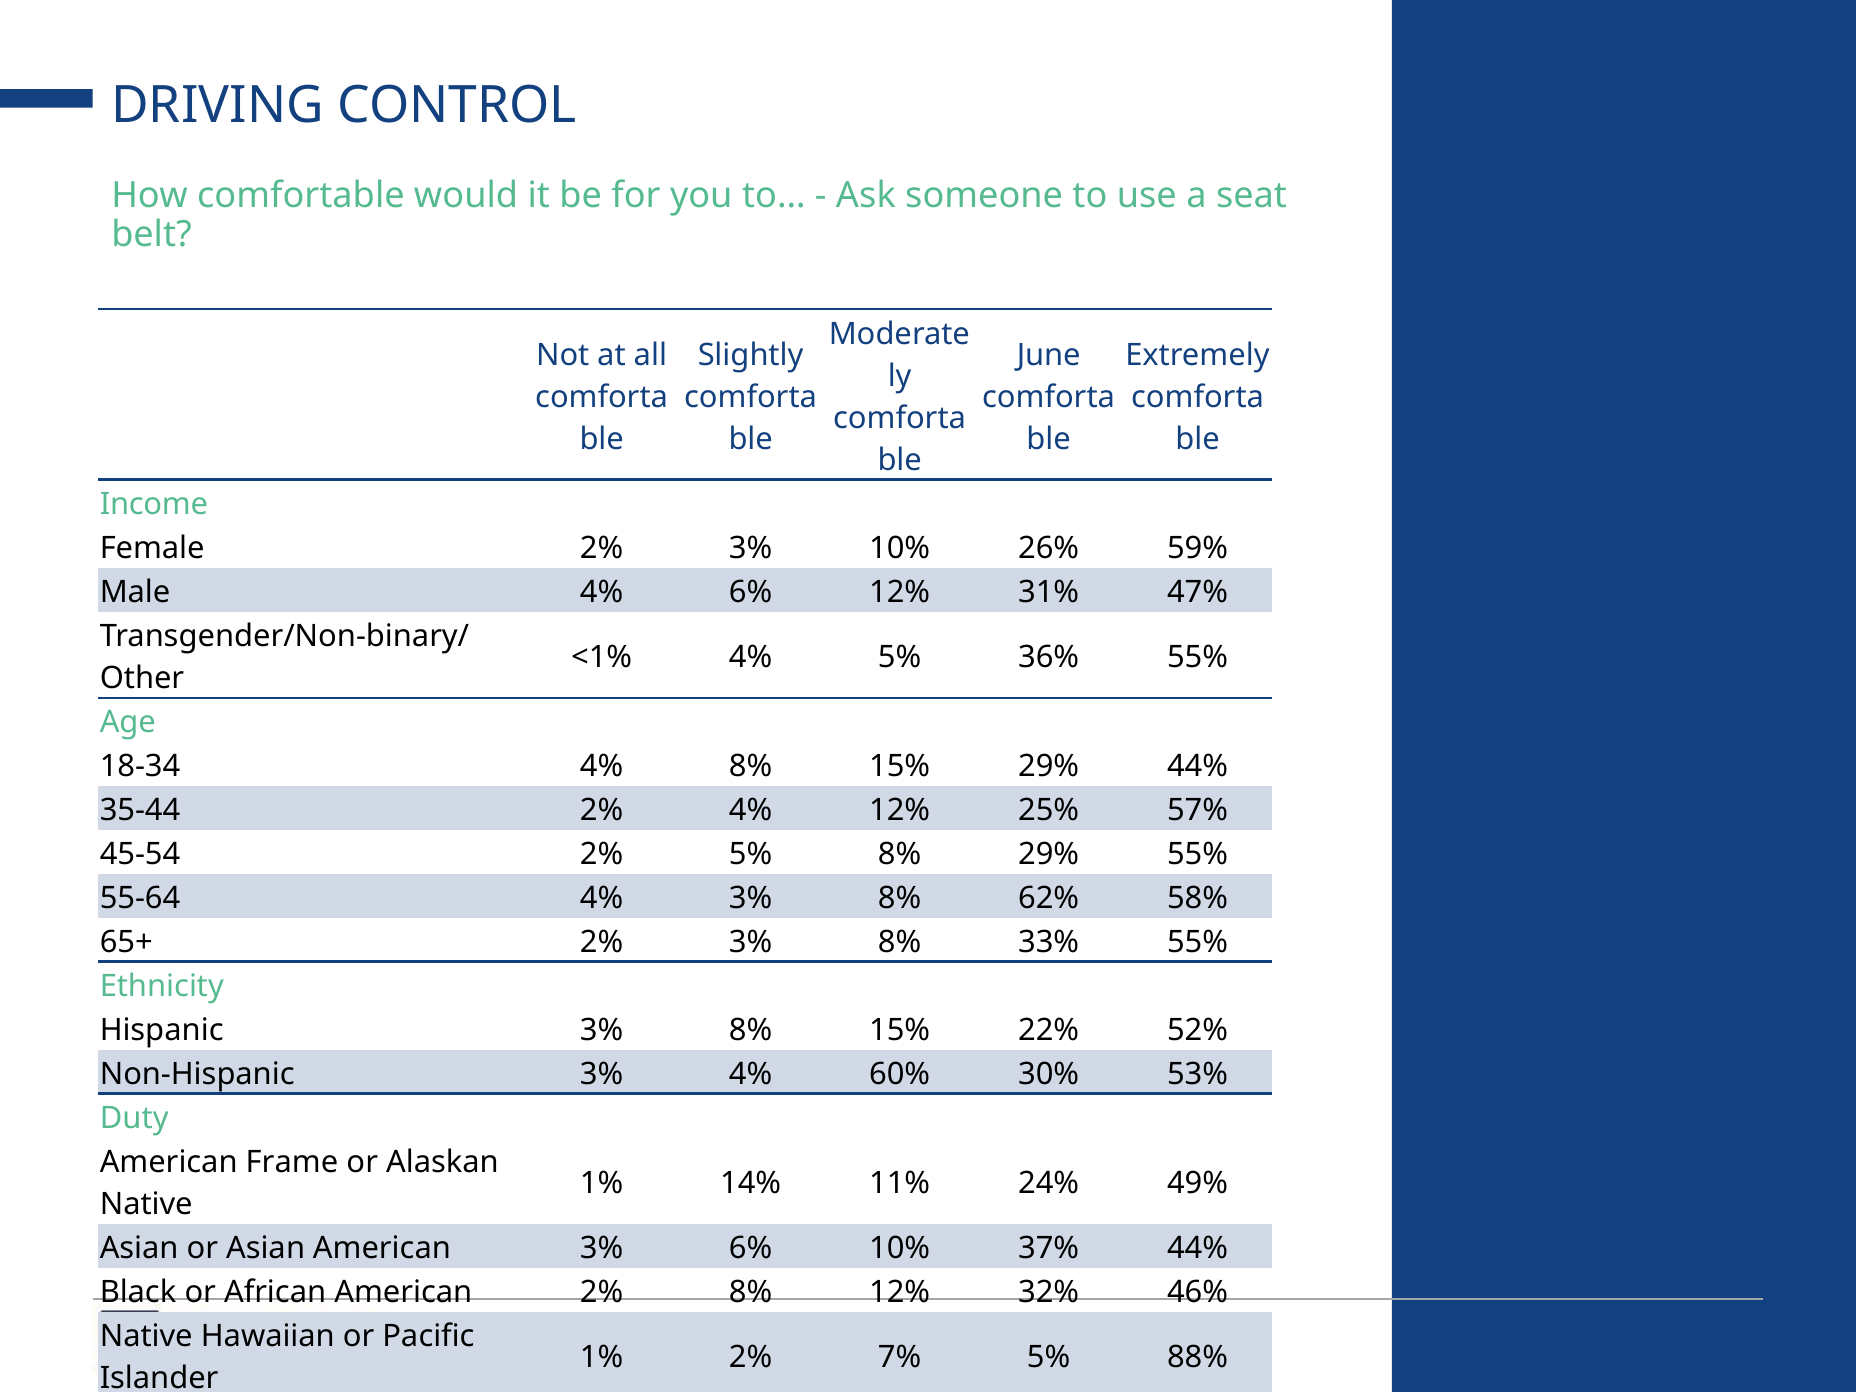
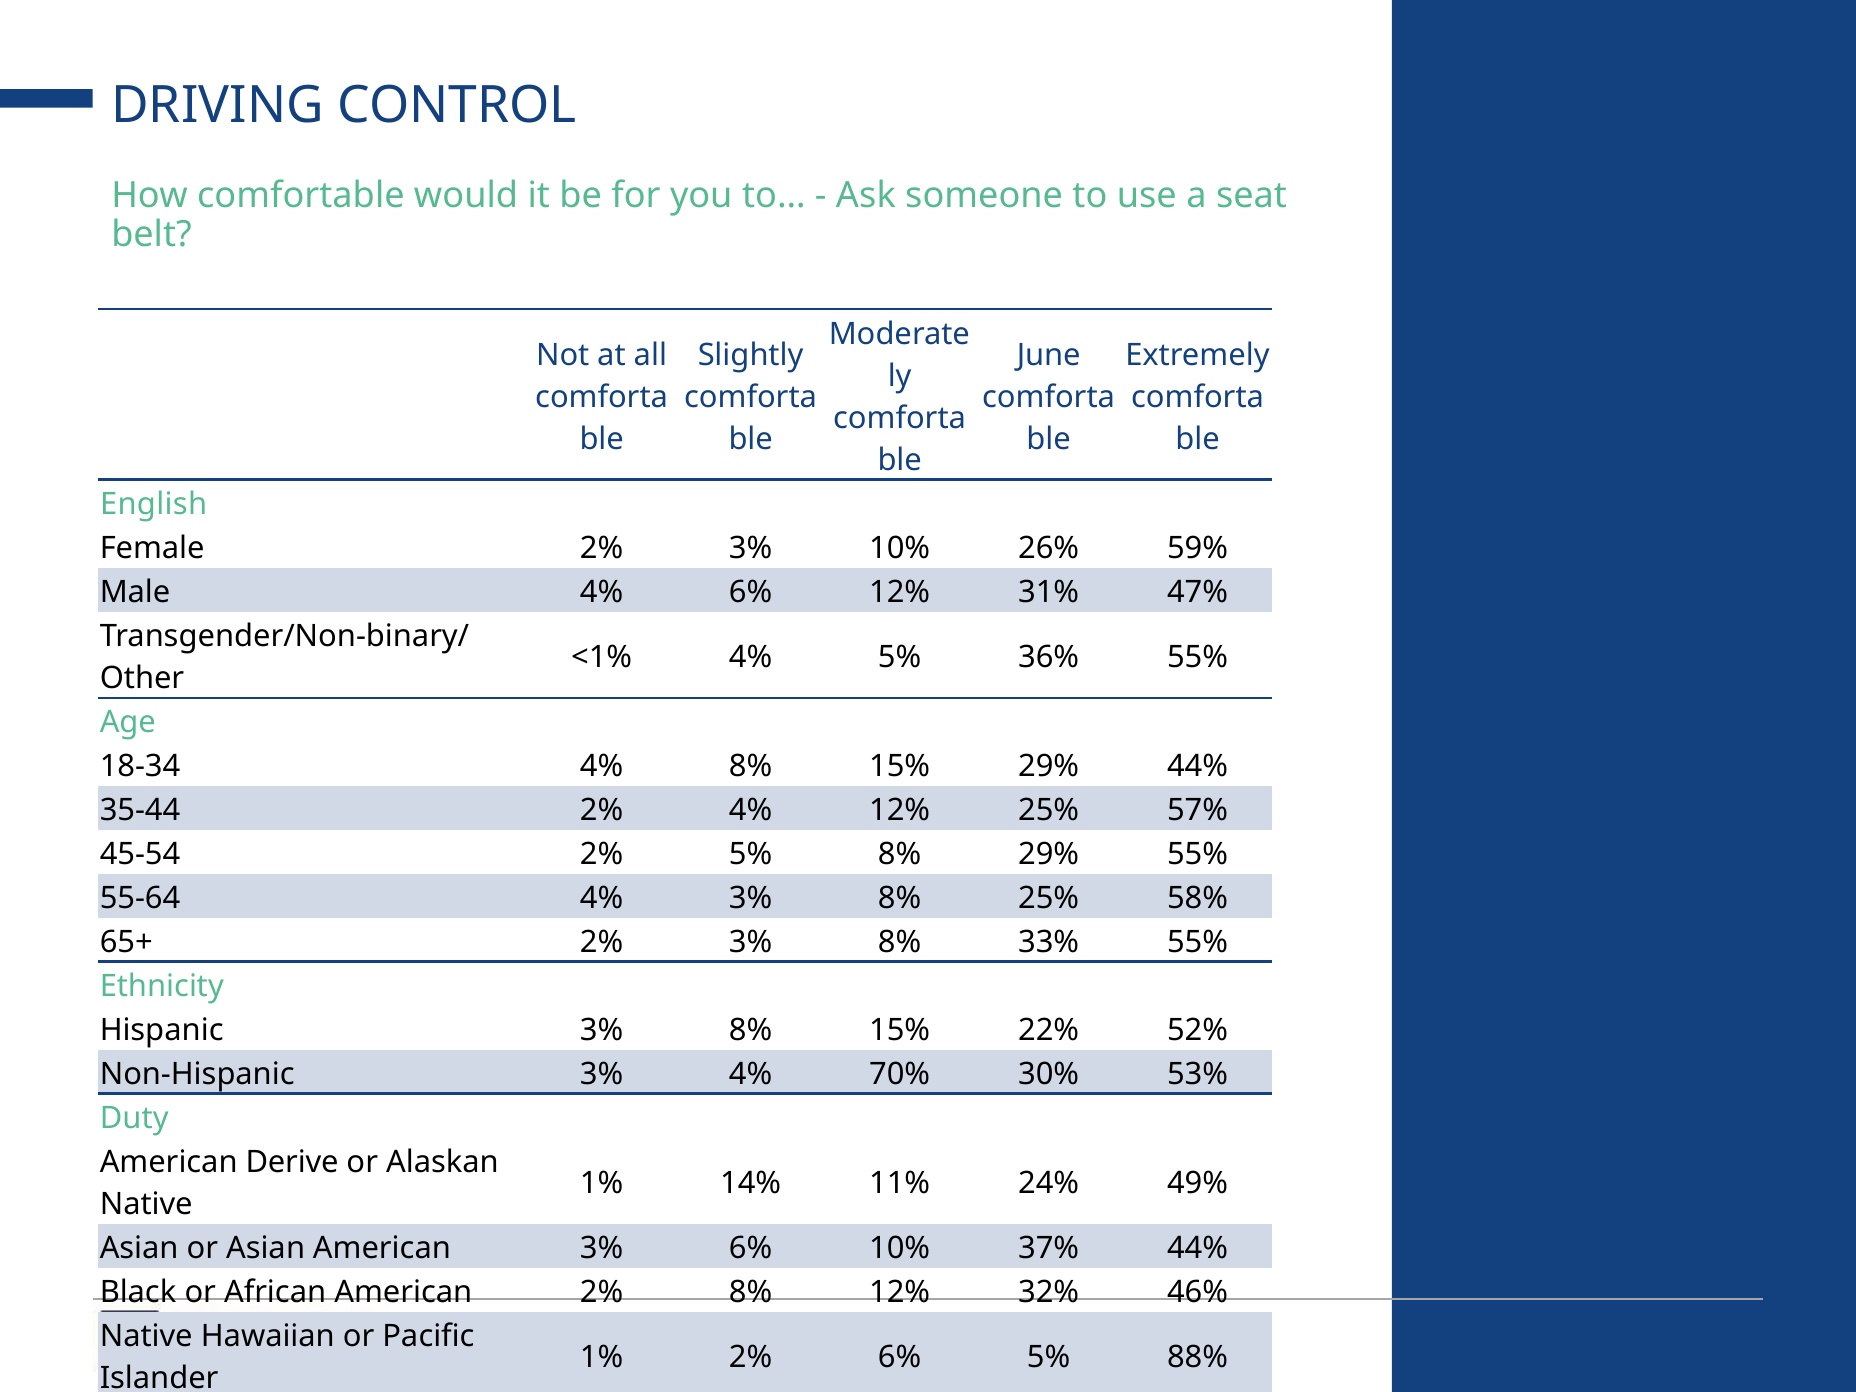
Income: Income -> English (154, 504)
8% 62%: 62% -> 25% (1049, 898)
60%: 60% -> 70% (900, 1074)
Frame: Frame -> Derive (292, 1162)
2% 7%: 7% -> 6% (900, 1357)
